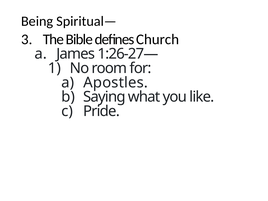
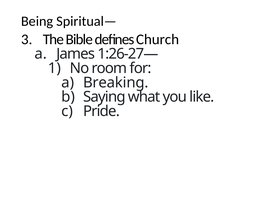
Apostles: Apostles -> Breaking (116, 83)
